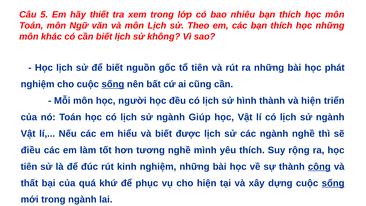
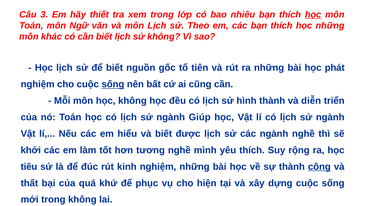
5: 5 -> 3 (44, 15)
học underline: none -> present (313, 15)
học người: người -> không (132, 101)
và hiện: hiện -> diễn (311, 101)
điều: điều -> khởi (31, 150)
tiên: tiên -> tiêu (29, 167)
sống underline: present -> none (333, 183)
trong ngành: ngành -> không (82, 199)
